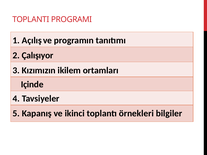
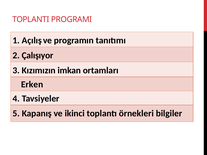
ikilem: ikilem -> imkan (69, 70)
Içinde: Içinde -> Erken (32, 85)
